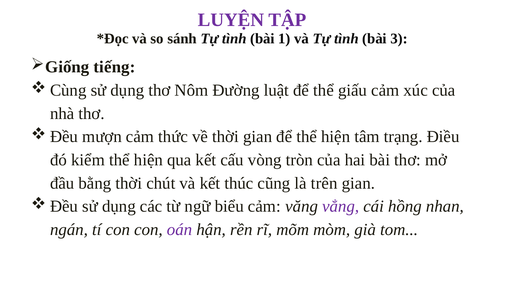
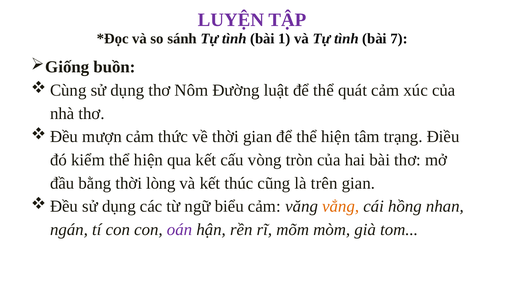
3: 3 -> 7 (399, 38)
tiếng: tiếng -> buồn (115, 67)
giấu: giấu -> quát (353, 90)
chút: chút -> lòng (161, 183)
vẳng colour: purple -> orange (341, 206)
